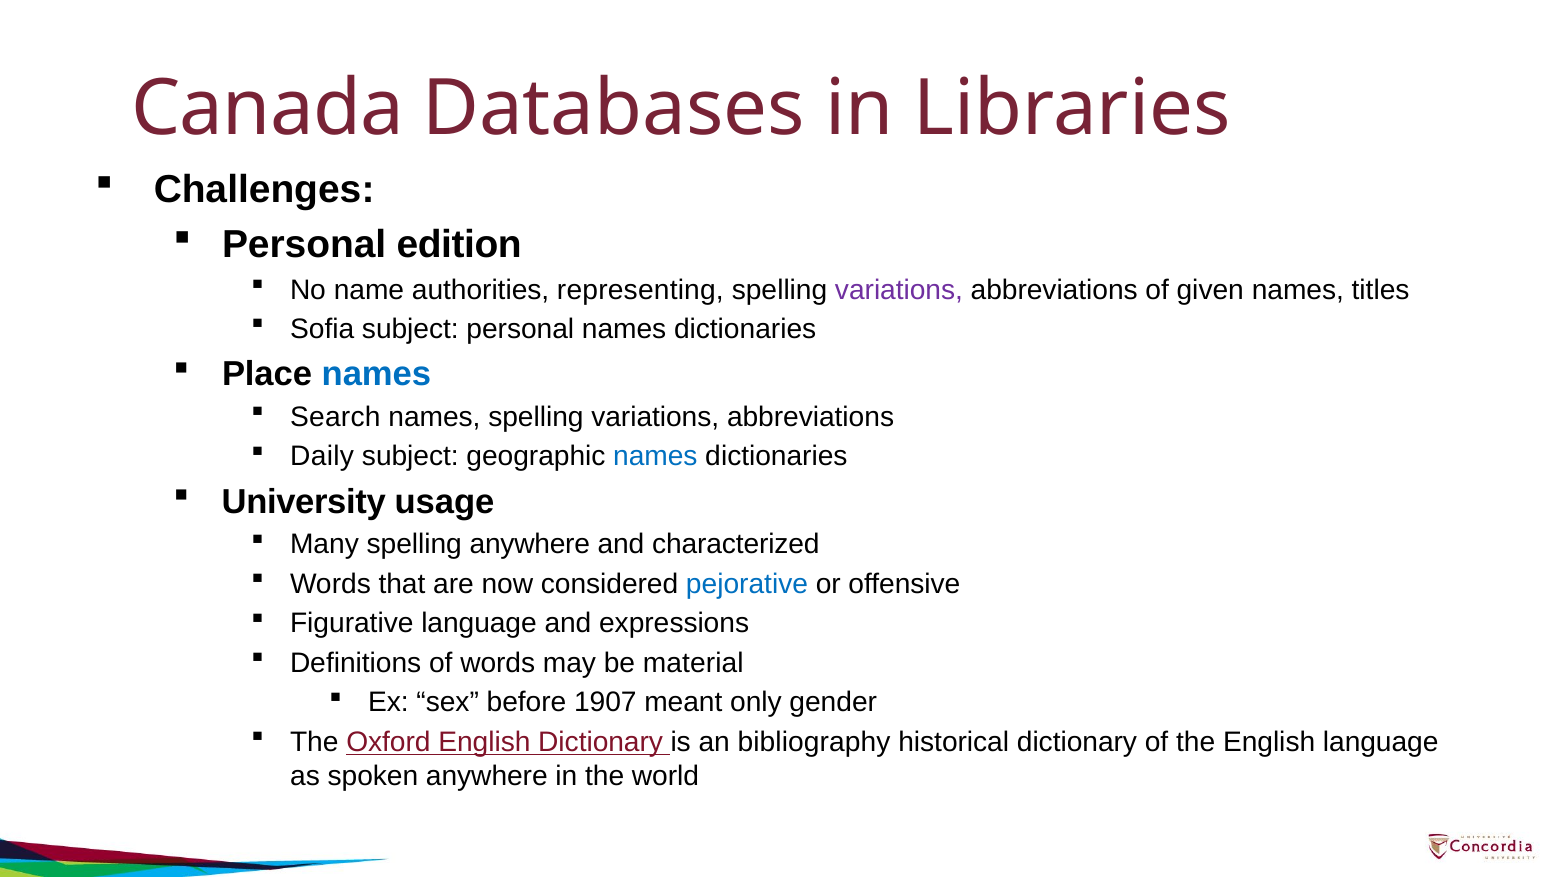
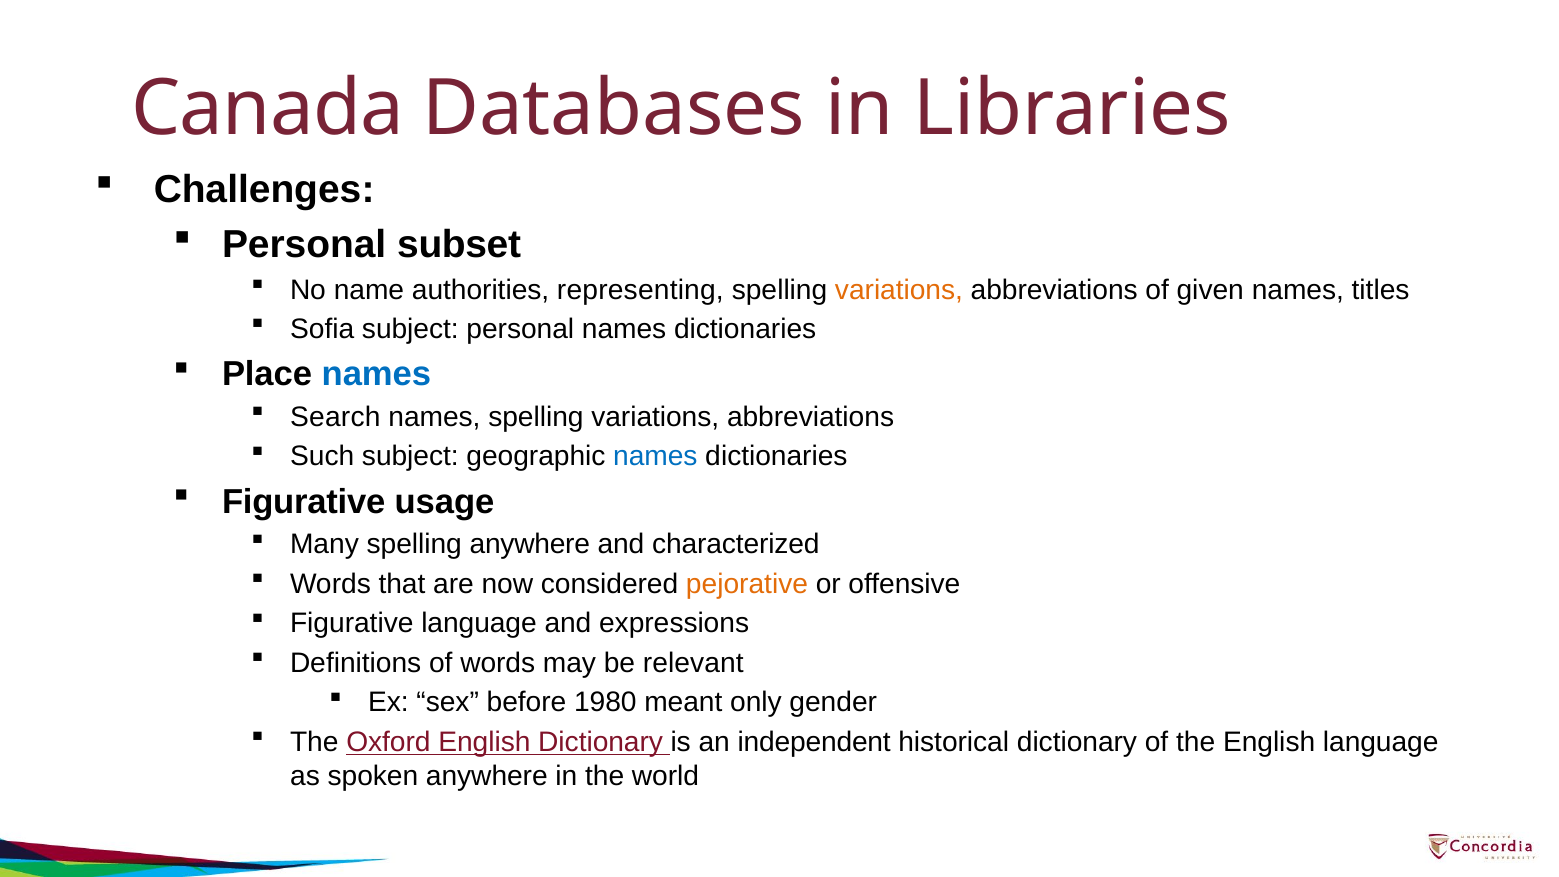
edition: edition -> subset (459, 245)
variations colour: purple -> orange (899, 290)
Daily: Daily -> Such (322, 457)
University: University -> Figurative (304, 502)
pejorative colour: blue -> orange (747, 584)
material: material -> relevant (693, 663)
1907: 1907 -> 1980 (605, 702)
bibliography: bibliography -> independent (814, 742)
